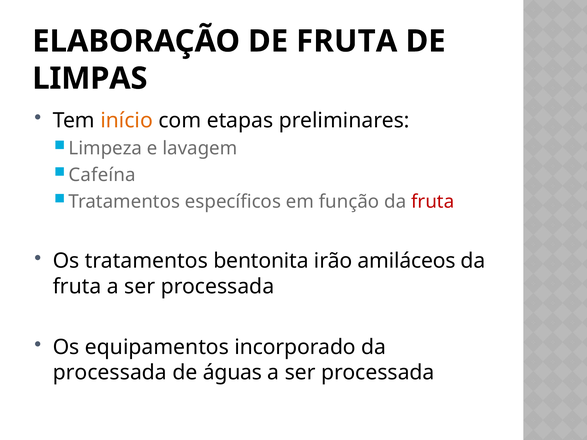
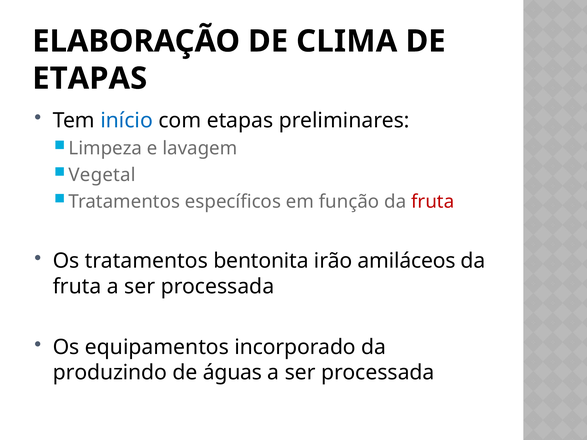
DE FRUTA: FRUTA -> CLIMA (347, 41)
LIMPAS: LIMPAS -> ETAPAS (90, 79)
início colour: orange -> blue (127, 120)
Cafeína: Cafeína -> Vegetal (102, 175)
processada: processada -> produzindo (110, 373)
